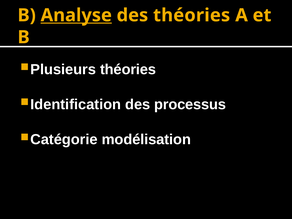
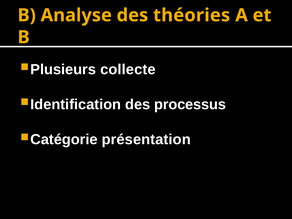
Analyse underline: present -> none (76, 15)
théories: théories -> collecte (128, 69)
modélisation: modélisation -> présentation (146, 139)
